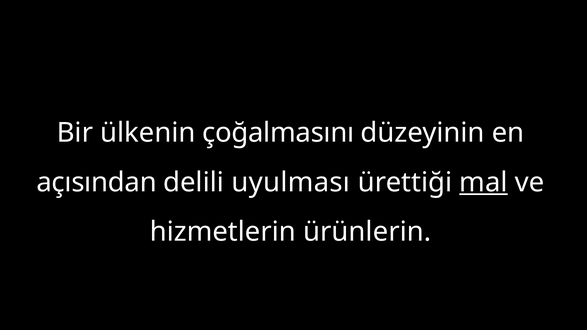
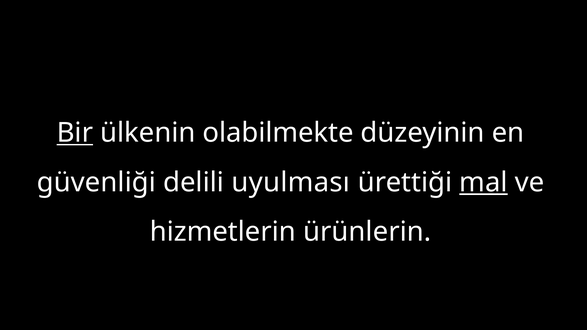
Bir underline: none -> present (75, 133)
çoğalmasını: çoğalmasını -> olabilmekte (278, 133)
açısından: açısından -> güvenliği (96, 182)
